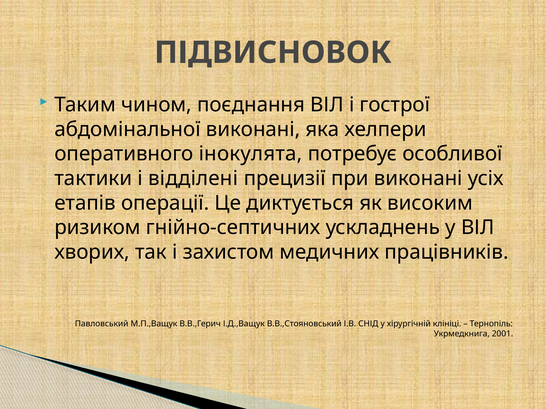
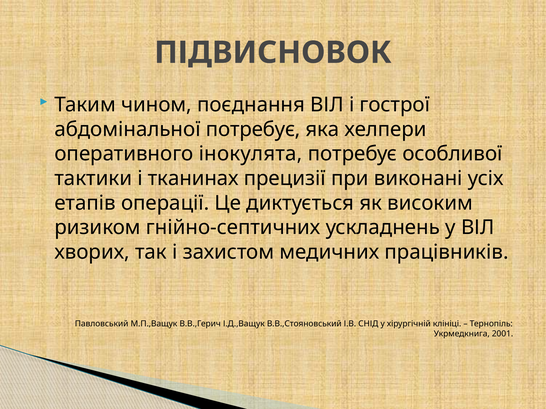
абдомінальної виконані: виконані -> потребує (253, 129)
відділені: відділені -> тканинах (193, 179)
